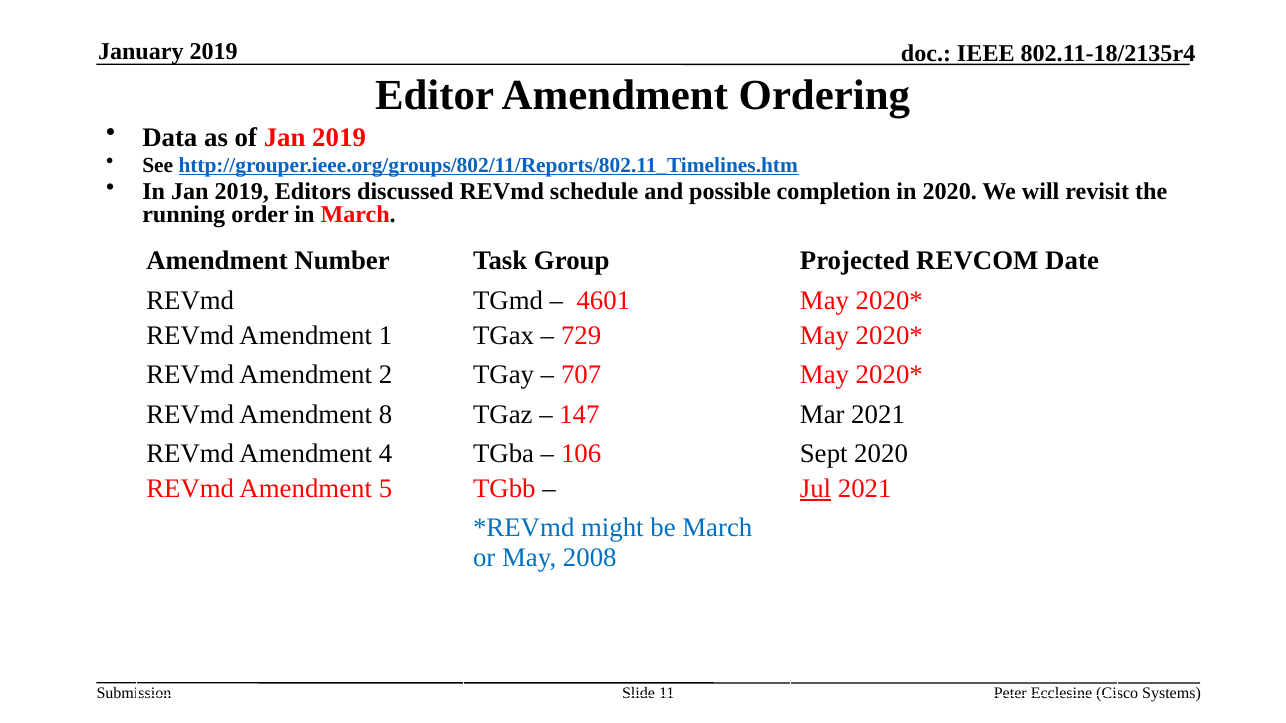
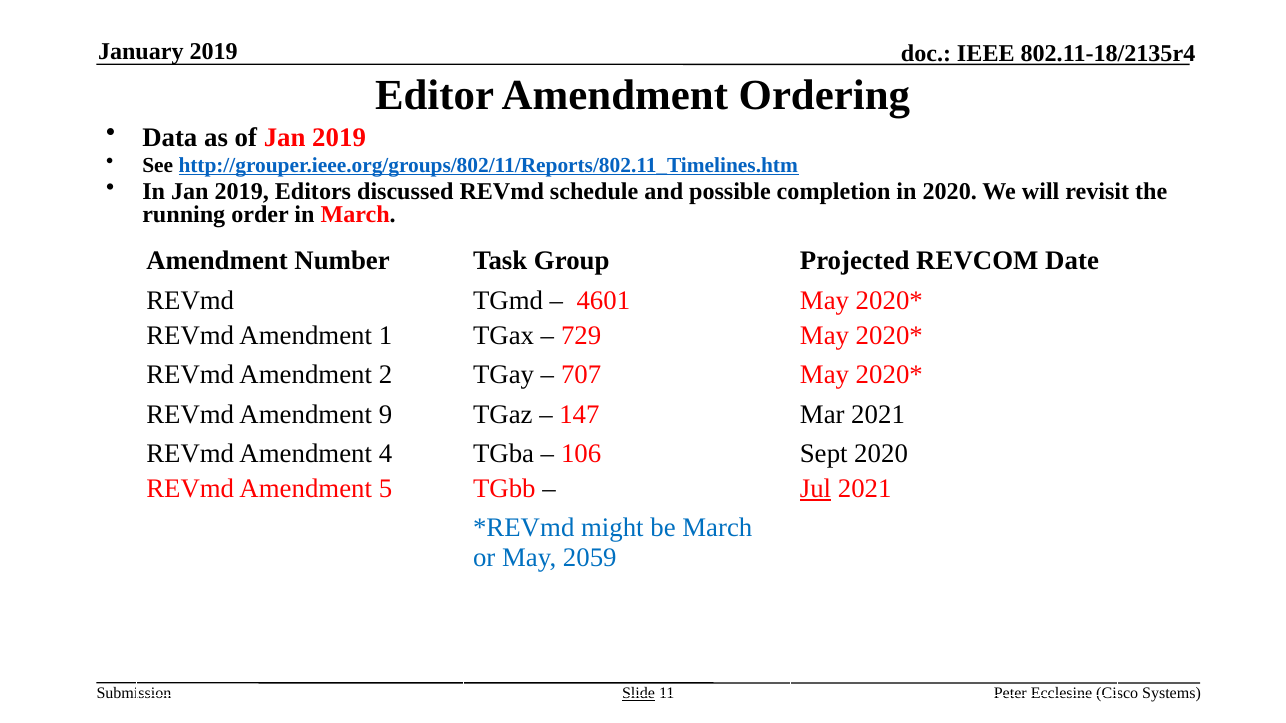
8: 8 -> 9 (385, 414)
2008: 2008 -> 2059 (590, 558)
Slide underline: none -> present (639, 694)
